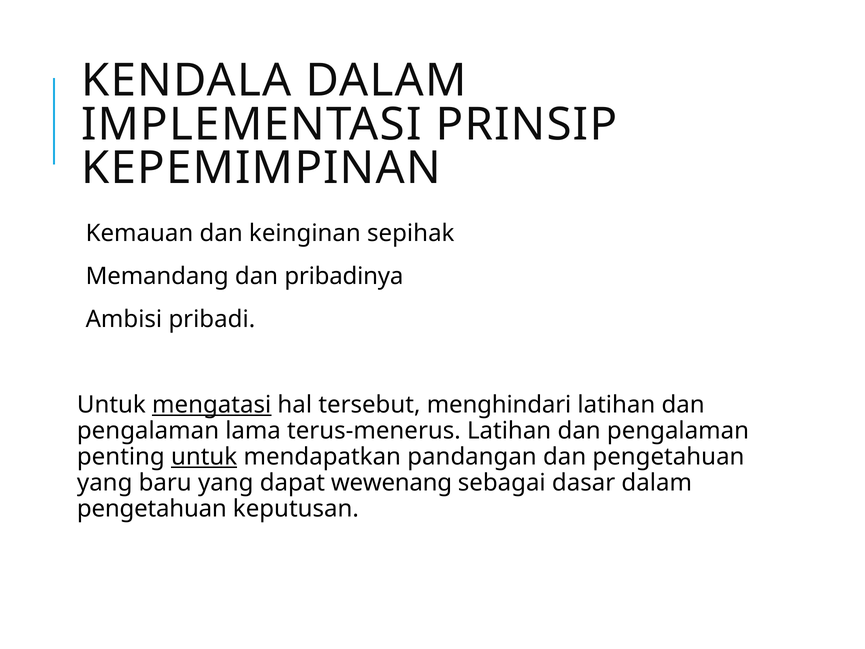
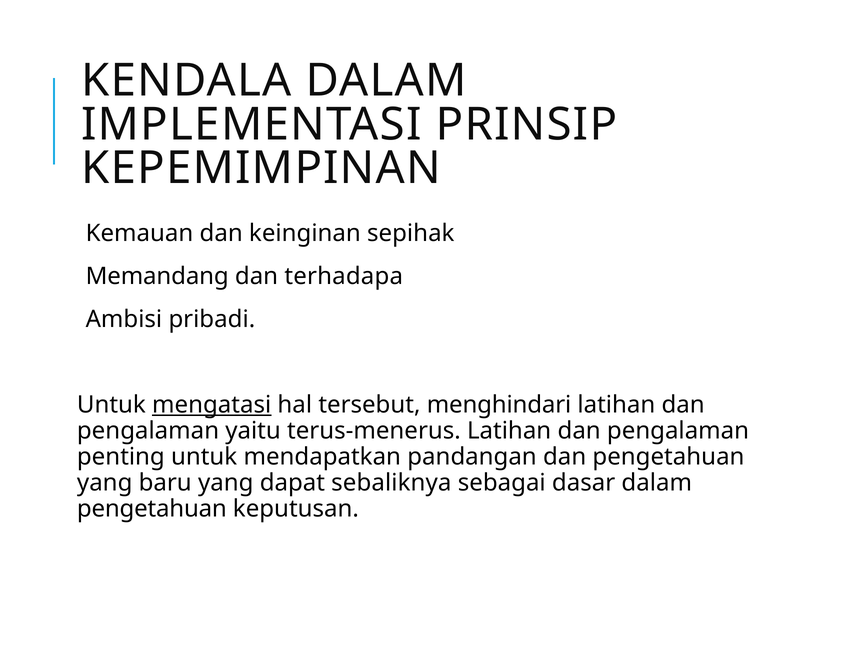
pribadinya: pribadinya -> terhadapa (344, 276)
lama: lama -> yaitu (253, 431)
untuk underline: present -> none (204, 457)
wewenang: wewenang -> sebaliknya (391, 483)
